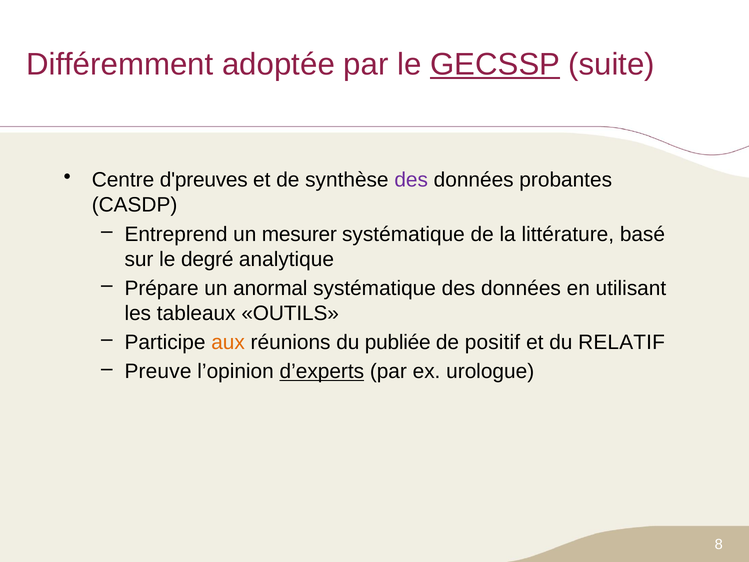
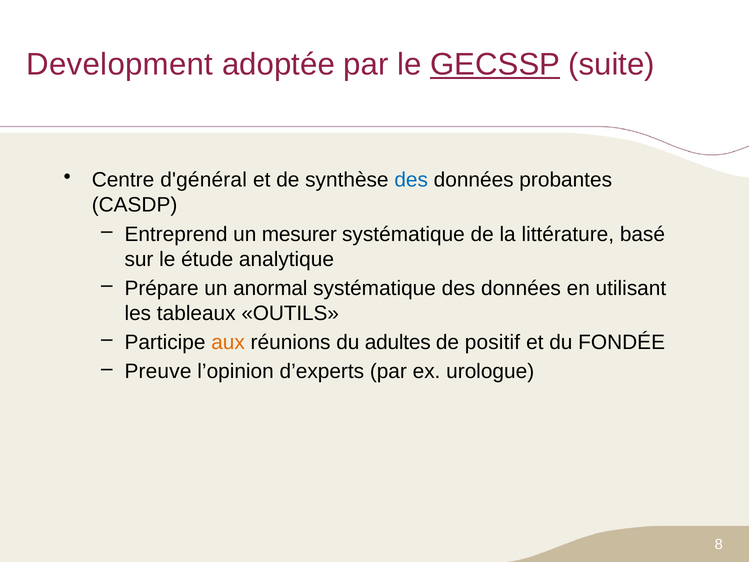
Différemment: Différemment -> Development (120, 65)
d'preuves: d'preuves -> d'général (204, 180)
des colour: purple -> blue (411, 180)
degré: degré -> étude (207, 259)
publiée: publiée -> adultes (398, 342)
RELATIF: RELATIF -> FONDÉE (622, 342)
d’experts underline: present -> none (322, 371)
